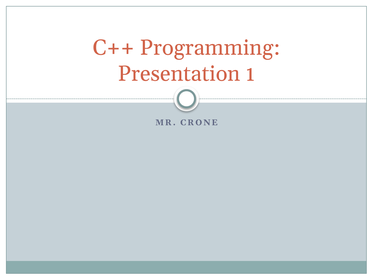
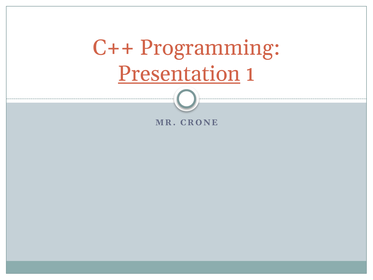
Presentation underline: none -> present (179, 74)
